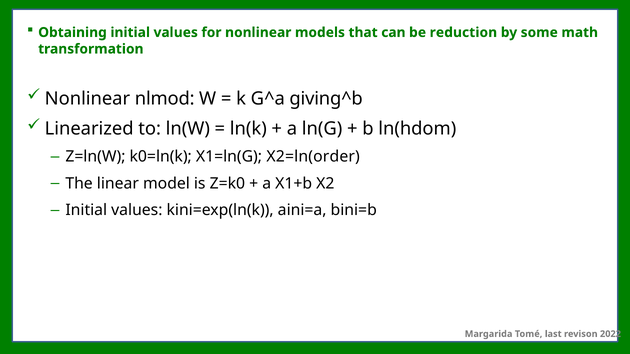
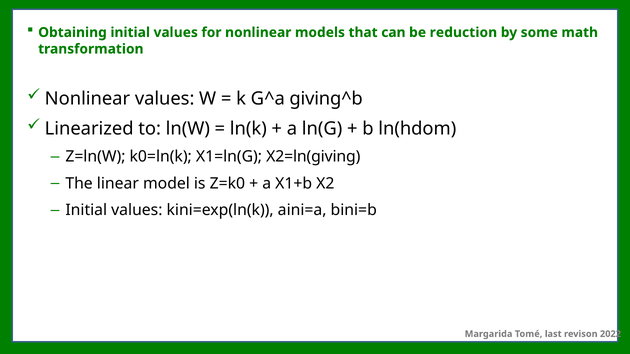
Nonlinear nlmod: nlmod -> values (165, 99)
X2=ln(order: X2=ln(order -> X2=ln(giving (313, 157)
